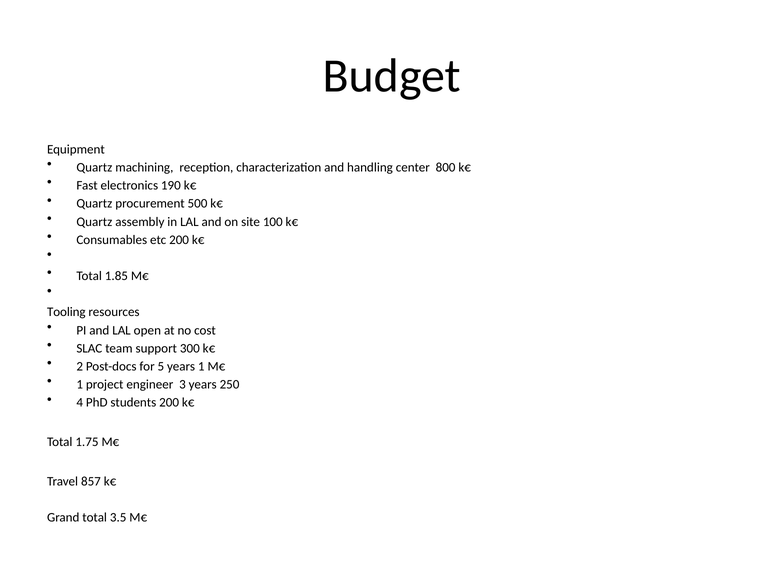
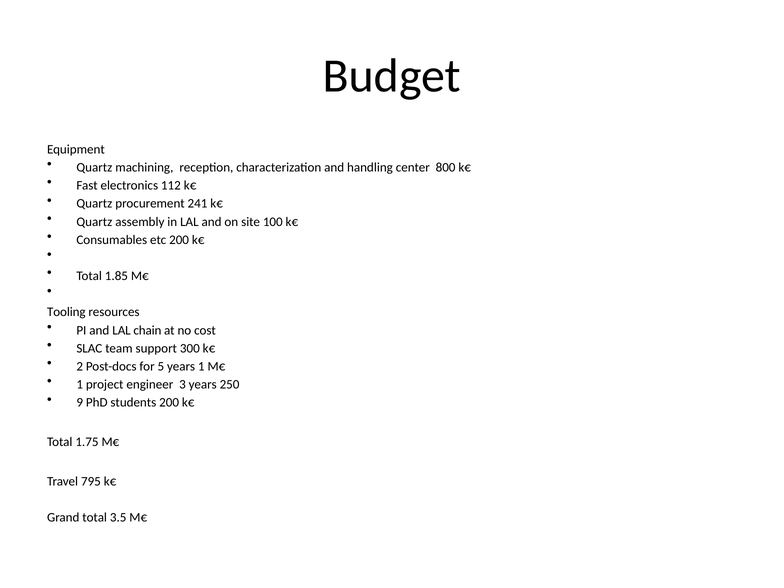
190: 190 -> 112 (171, 186)
500: 500 -> 241 (197, 204)
open: open -> chain (147, 330)
4: 4 -> 9 (80, 403)
857: 857 -> 795 (91, 481)
